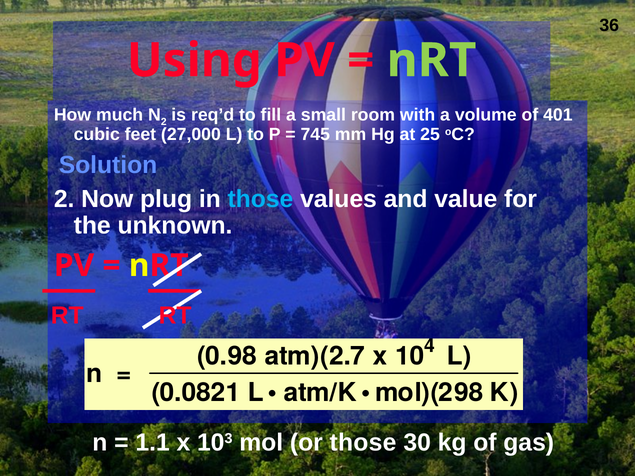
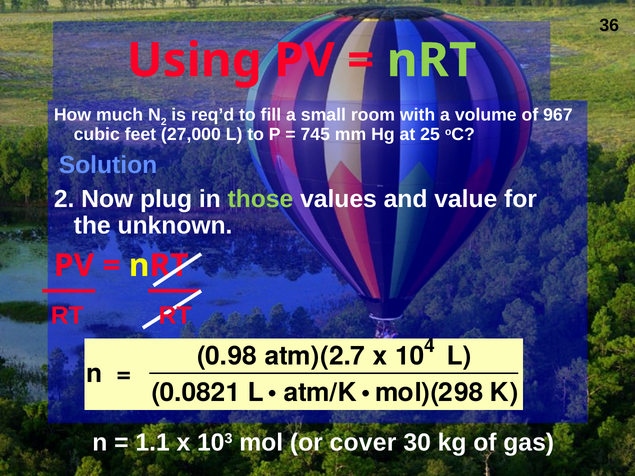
401: 401 -> 967 (558, 115)
those colour: light blue -> light green (260, 199)
or those: those -> cover (363, 443)
